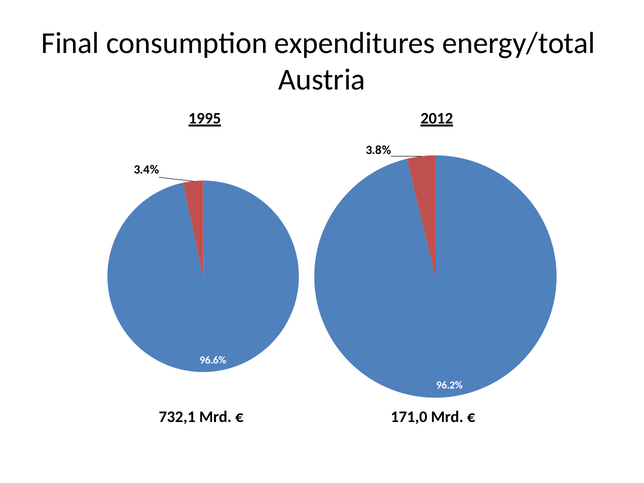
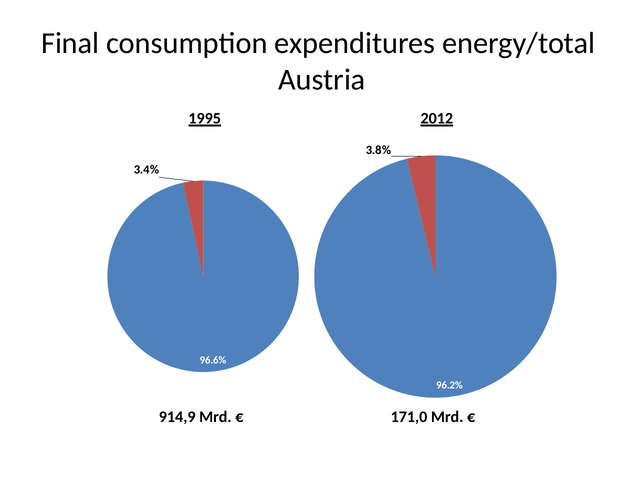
732,1: 732,1 -> 914,9 (177, 417)
